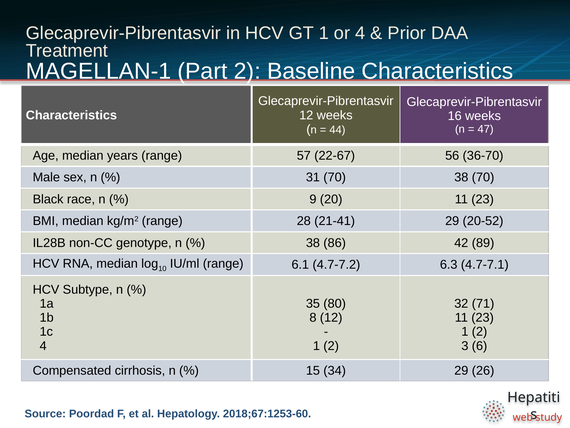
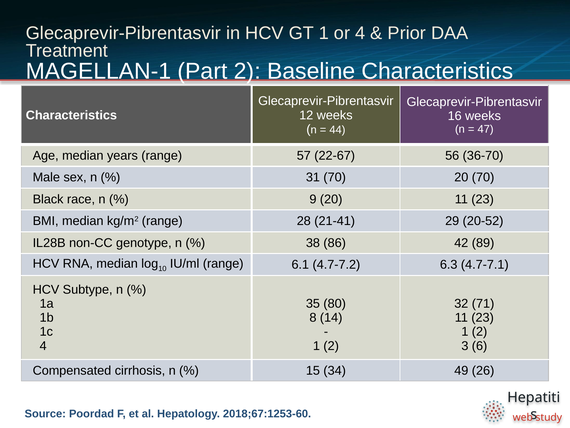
70 38: 38 -> 20 (461, 177)
8 12: 12 -> 14 (331, 317)
34 29: 29 -> 49 (461, 370)
